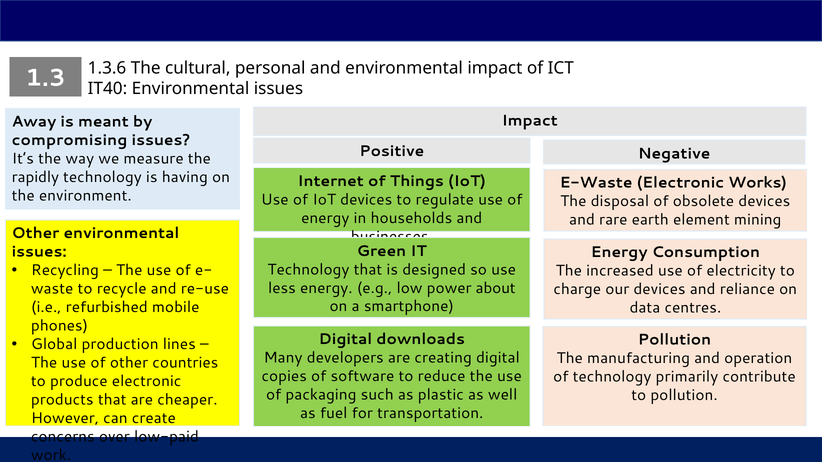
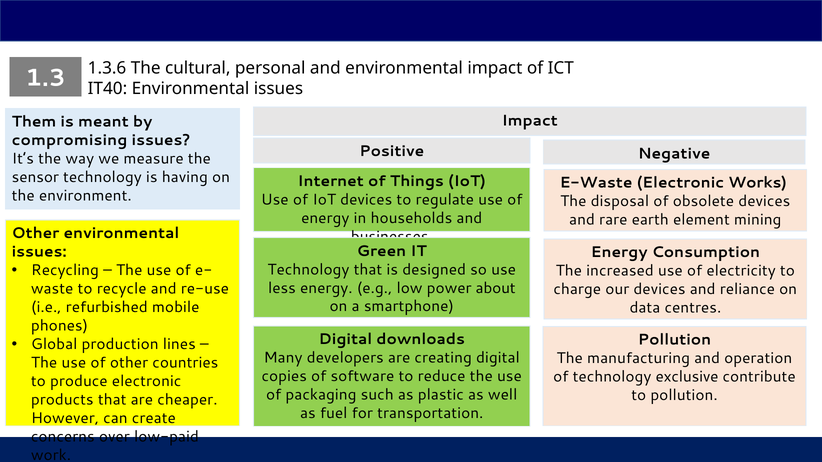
Away: Away -> Them (34, 122)
rapidly: rapidly -> sensor (35, 177)
primarily: primarily -> exclusive (687, 377)
